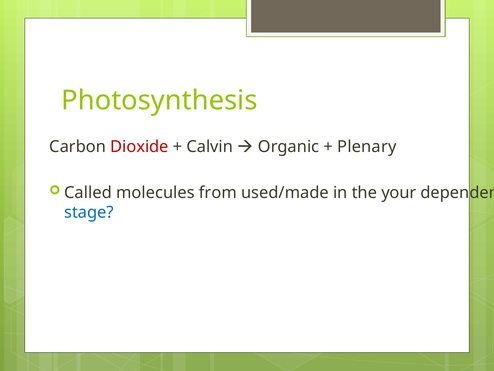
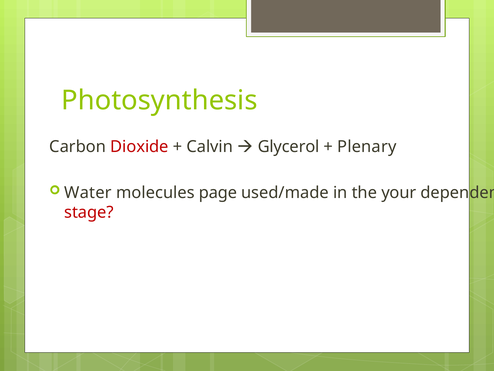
Organic: Organic -> Glycerol (289, 146)
Called: Called -> Water (88, 192)
from: from -> page (218, 192)
stage colour: blue -> red (89, 212)
